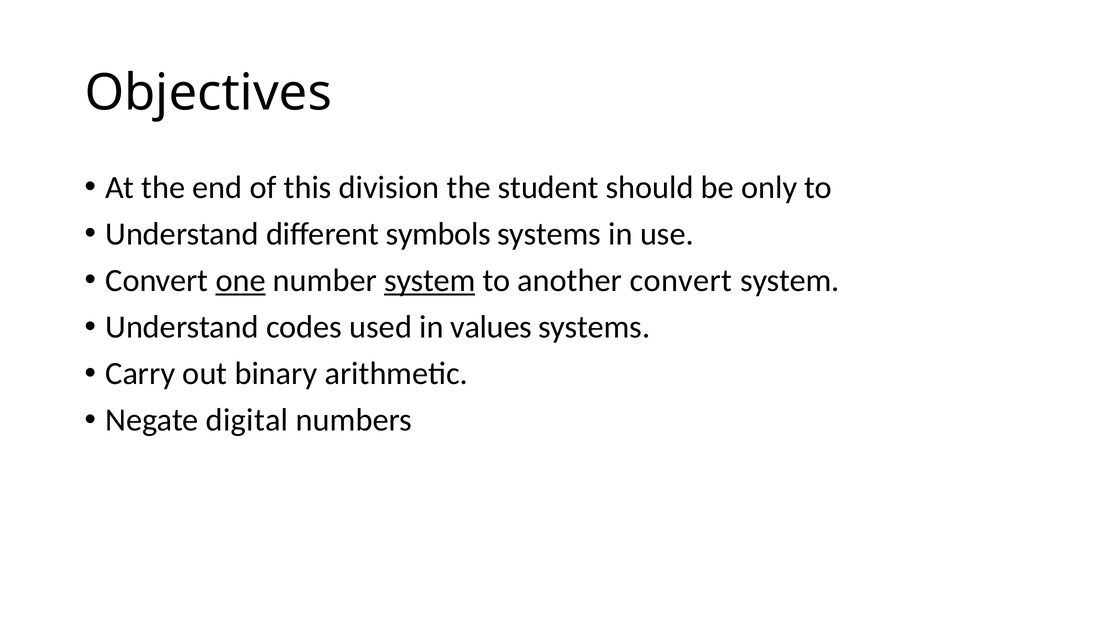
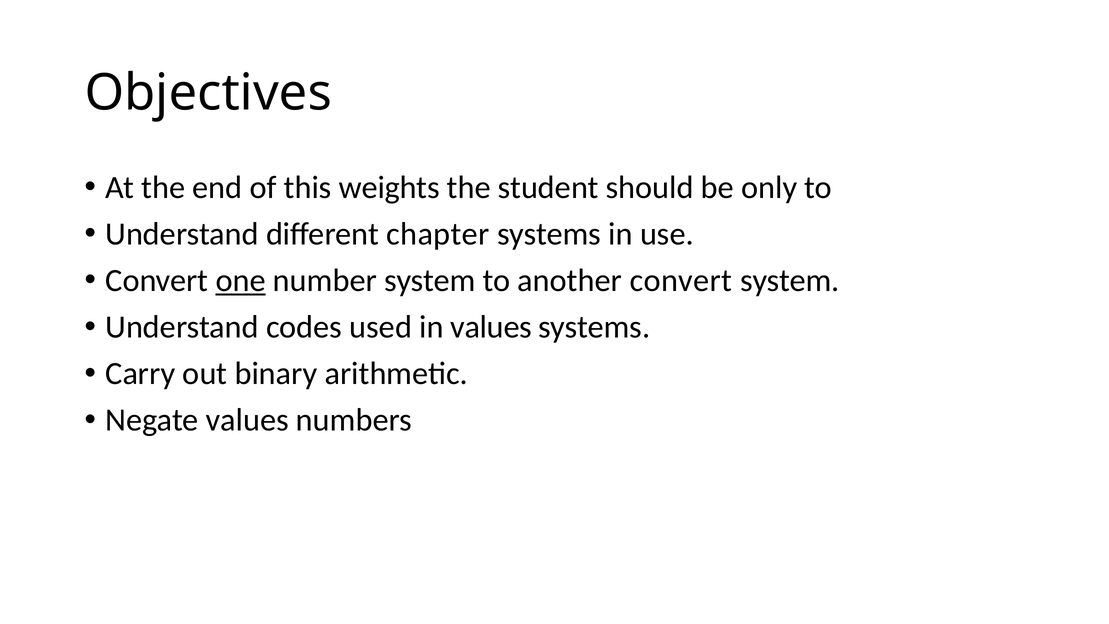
division: division -> weights (389, 188)
symbols: symbols -> chapter (438, 234)
system underline: present -> none (430, 280)
Negate digital: digital -> values (247, 420)
